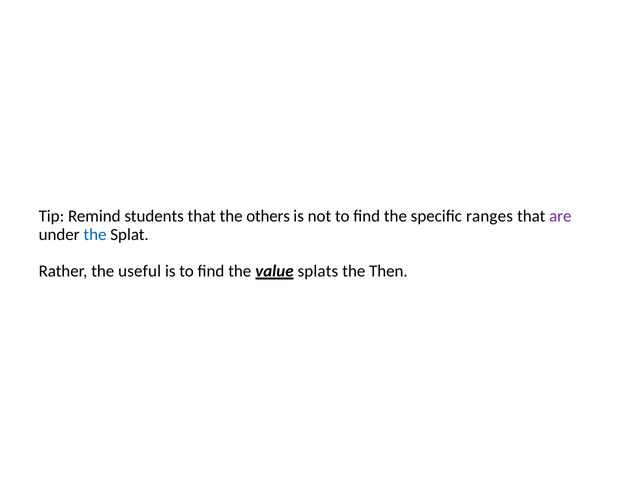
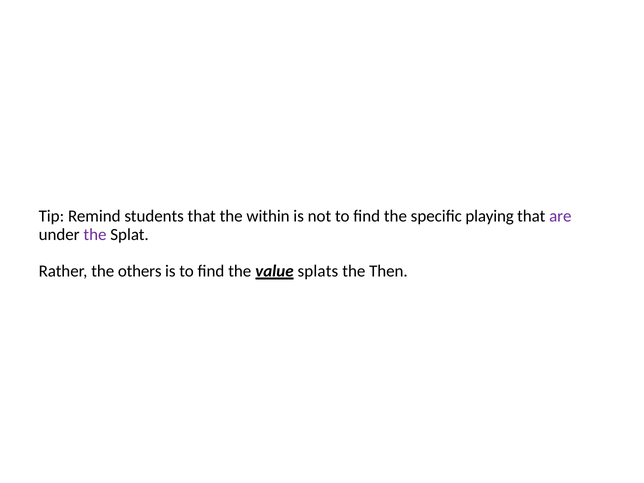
others: others -> within (268, 216)
ranges: ranges -> playing (490, 216)
the colour: blue -> purple (95, 235)
useful: useful -> others (140, 271)
